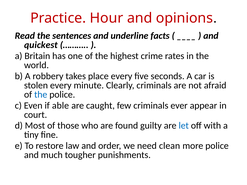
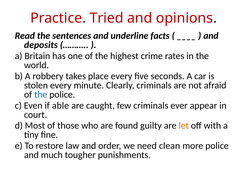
Hour: Hour -> Tried (107, 18)
quickest: quickest -> deposits (41, 45)
let colour: blue -> orange (184, 126)
